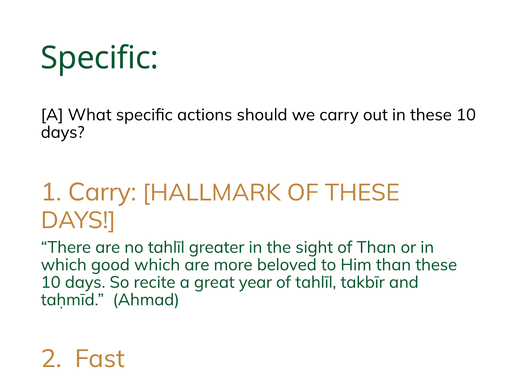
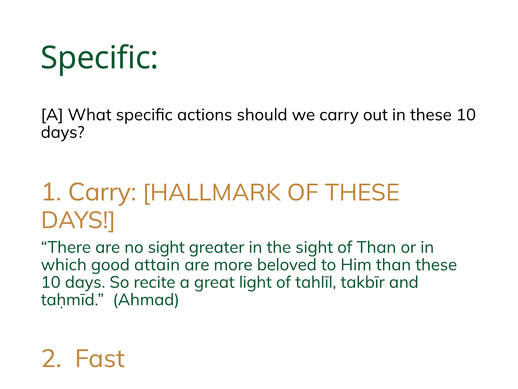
no tahlīl: tahlīl -> sight (166, 247)
good which: which -> attain (157, 264)
year: year -> light (255, 282)
